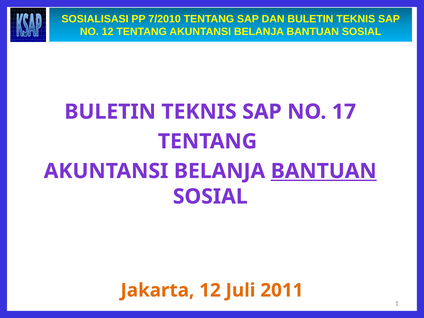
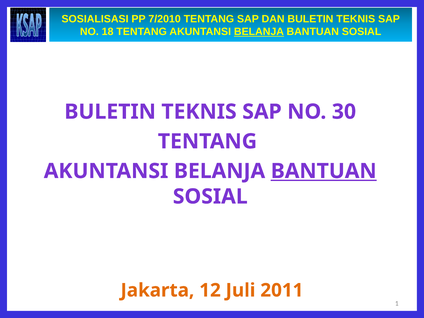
NO 12: 12 -> 18 (108, 32)
BELANJA underline: none -> present (259, 32)
17: 17 -> 30 (344, 112)
